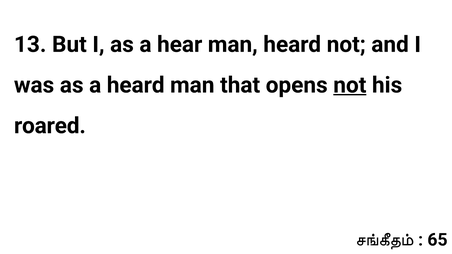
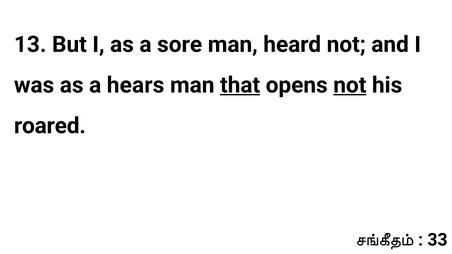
hear: hear -> sore (180, 45)
a heard: heard -> hears (136, 85)
that underline: none -> present (240, 85)
65: 65 -> 33 (437, 240)
